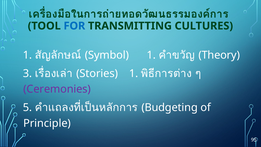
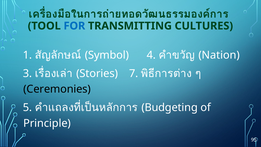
Symbol 1: 1 -> 4 (151, 55)
Theory: Theory -> Nation (219, 55)
Stories 1: 1 -> 7 (134, 73)
Ceremonies colour: purple -> black (57, 89)
